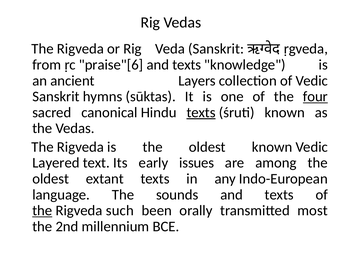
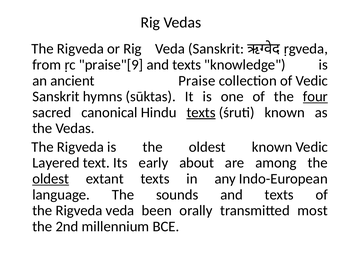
praise"[6: praise"[6 -> praise"[9 (111, 65)
Layers: Layers -> Praise (197, 81)
issues: issues -> about (197, 163)
oldest underline: none -> present (51, 179)
the underline: present -> none (42, 211)
Rigveda such: such -> veda (120, 211)
